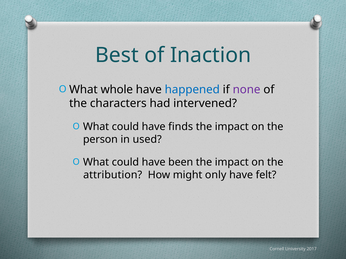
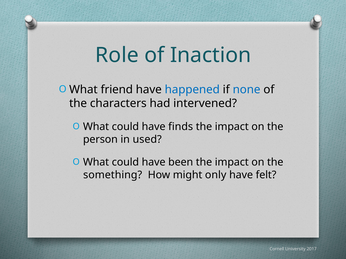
Best: Best -> Role (117, 55)
whole: whole -> friend (117, 90)
none colour: purple -> blue (247, 90)
attribution: attribution -> something (113, 175)
